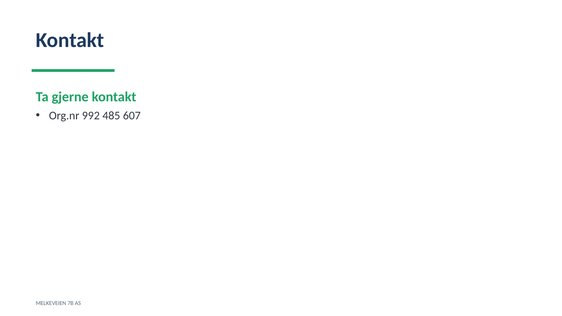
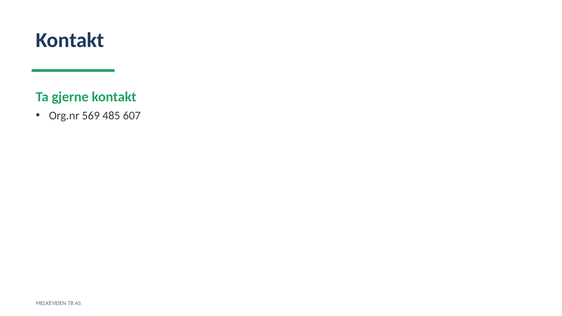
992: 992 -> 569 (91, 116)
